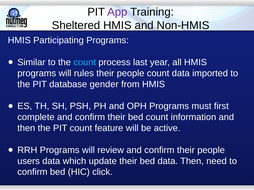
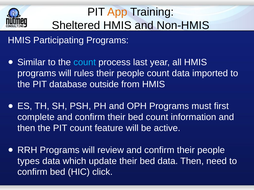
App colour: purple -> orange (117, 12)
gender: gender -> outside (104, 84)
users: users -> types (29, 161)
